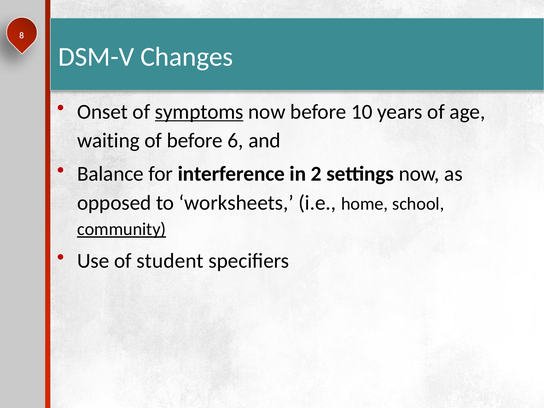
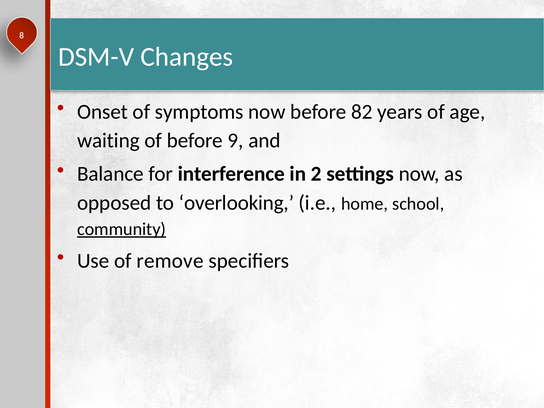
symptoms underline: present -> none (199, 112)
10: 10 -> 82 (362, 112)
6: 6 -> 9 (236, 141)
worksheets: worksheets -> overlooking (236, 203)
student: student -> remove (170, 261)
